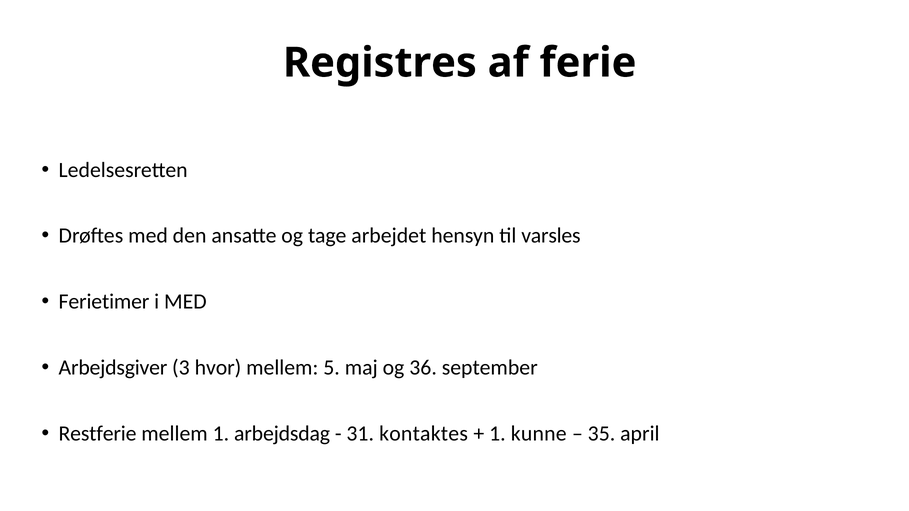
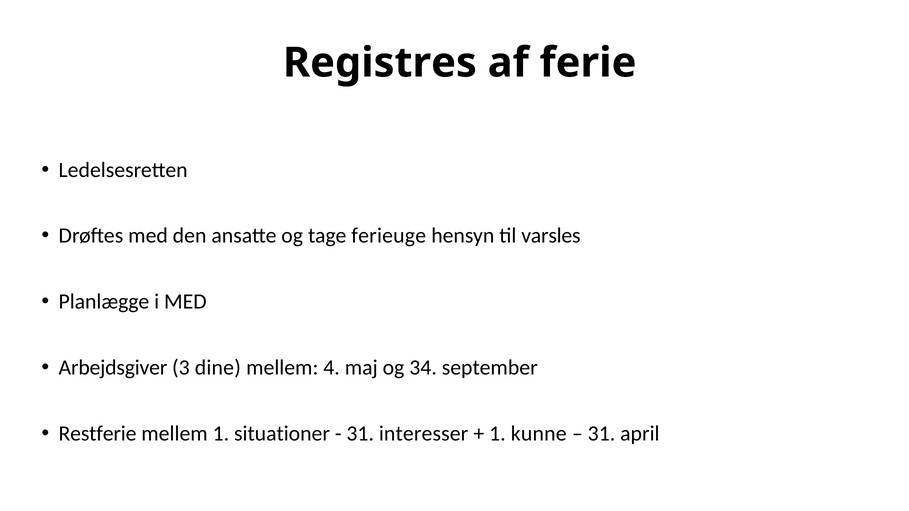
arbejdet: arbejdet -> ferieuge (389, 236)
Ferietimer: Ferietimer -> Planlægge (104, 302)
hvor: hvor -> dine (218, 368)
5: 5 -> 4 (332, 368)
36: 36 -> 34 (423, 368)
arbejdsdag: arbejdsdag -> situationer (282, 434)
kontaktes: kontaktes -> interesser (424, 434)
35: 35 -> 31 (602, 434)
